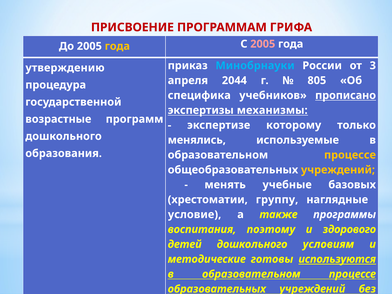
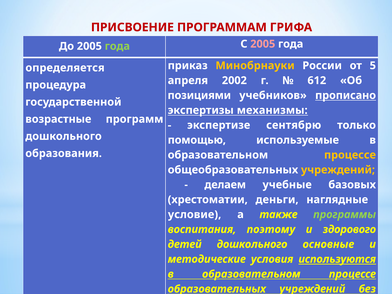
года colour: yellow -> light green (117, 46)
Минобрнауки colour: light blue -> yellow (255, 66)
3: 3 -> 5 (373, 66)
утверждению: утверждению -> определяется (65, 68)
2044: 2044 -> 2002 (234, 80)
805: 805 -> 612 (317, 80)
специфика: специфика -> позициями (199, 95)
которому: которому -> сентябрю (294, 125)
менялись: менялись -> помощью (197, 140)
менять: менять -> делаем (225, 185)
группу: группу -> деньги (277, 200)
программы colour: white -> light green (345, 215)
условиям: условиям -> основные (328, 244)
готовы: готовы -> условия (272, 259)
